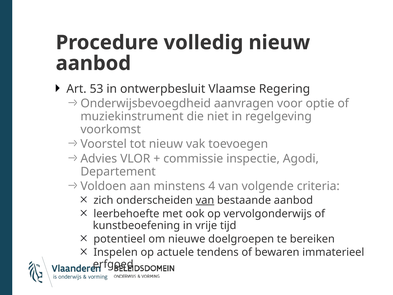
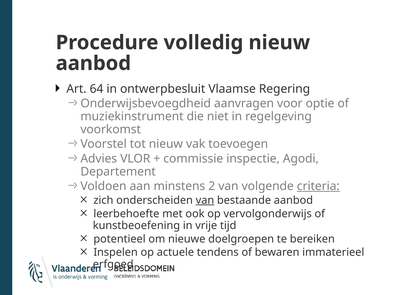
53: 53 -> 64 (97, 89)
4: 4 -> 2 (212, 186)
criteria underline: none -> present (318, 186)
